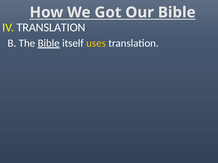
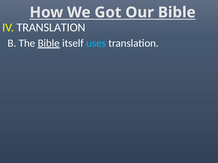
uses colour: yellow -> light blue (96, 43)
